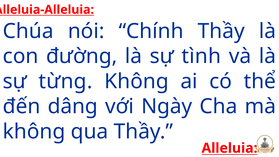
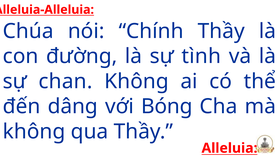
từng: từng -> chan (66, 81)
Ngày: Ngày -> Bóng (167, 106)
